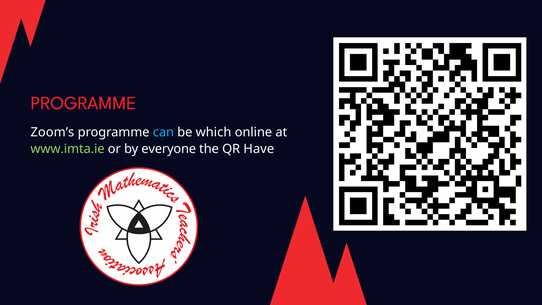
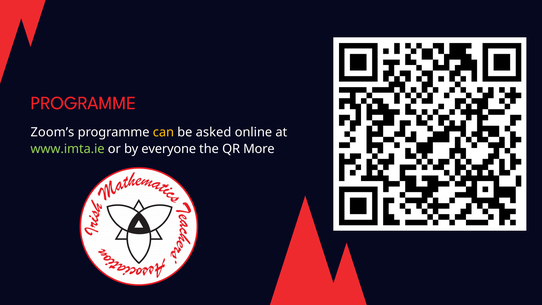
can colour: light blue -> yellow (163, 132)
which: which -> asked (214, 132)
Have: Have -> More (259, 149)
